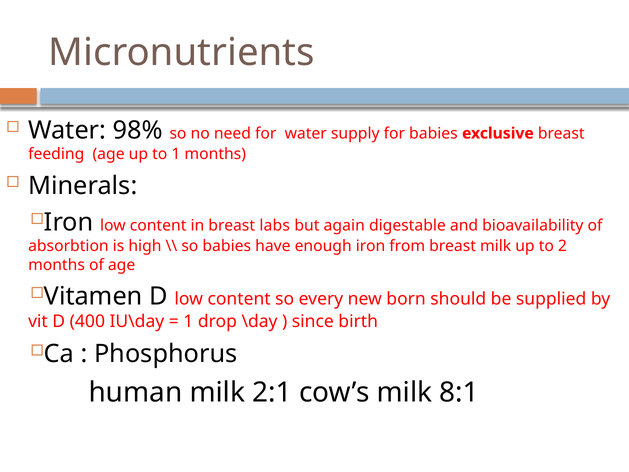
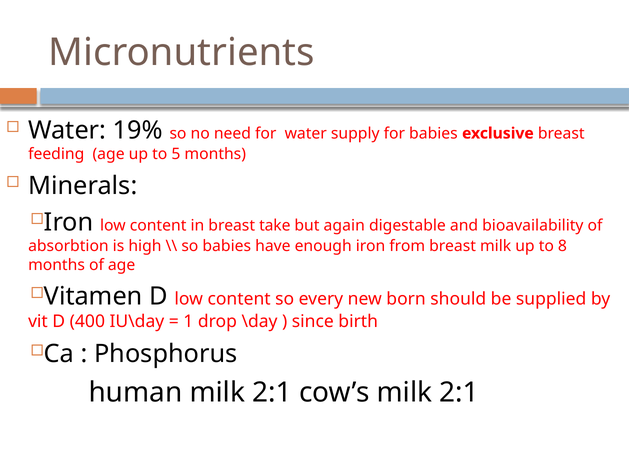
98%: 98% -> 19% (138, 130)
to 1: 1 -> 5 (176, 154)
labs: labs -> take (275, 225)
2: 2 -> 8 (562, 246)
cow’s milk 8:1: 8:1 -> 2:1 (459, 392)
